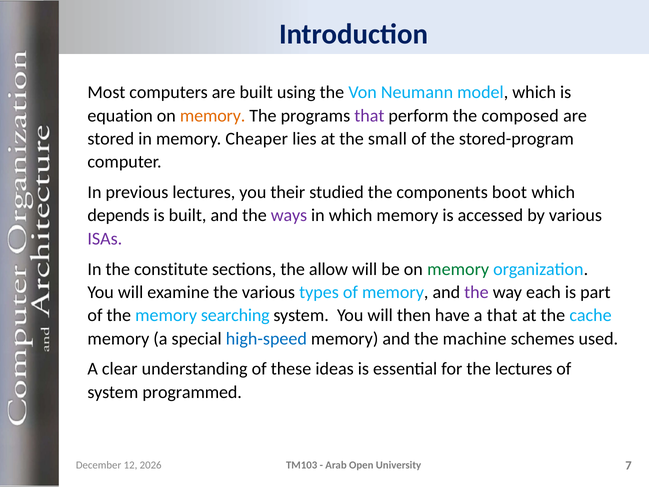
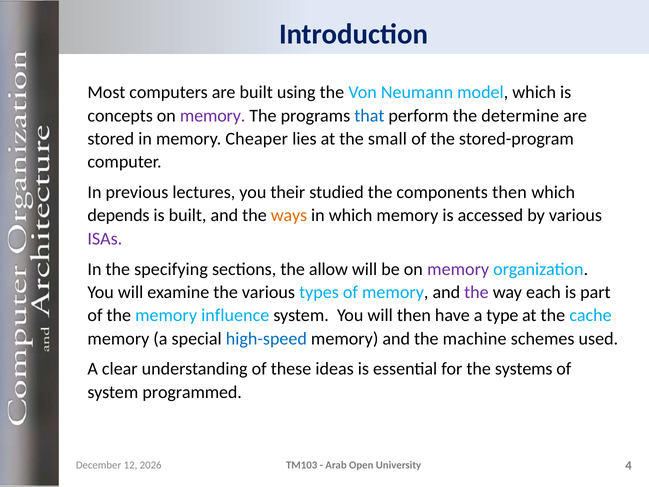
equation: equation -> concepts (120, 116)
memory colour: orange -> purple (213, 116)
that colour: purple -> blue (369, 116)
composed: composed -> determine (520, 116)
components boot: boot -> then (509, 192)
ways colour: purple -> orange (289, 215)
constitute: constitute -> specifying (171, 269)
memory colour: green -> purple (458, 269)
searching: searching -> influence (235, 315)
a that: that -> type (502, 315)
the lectures: lectures -> systems (524, 369)
7: 7 -> 4 (629, 465)
